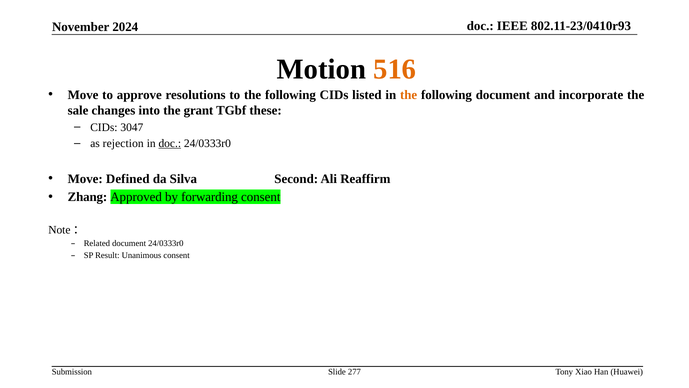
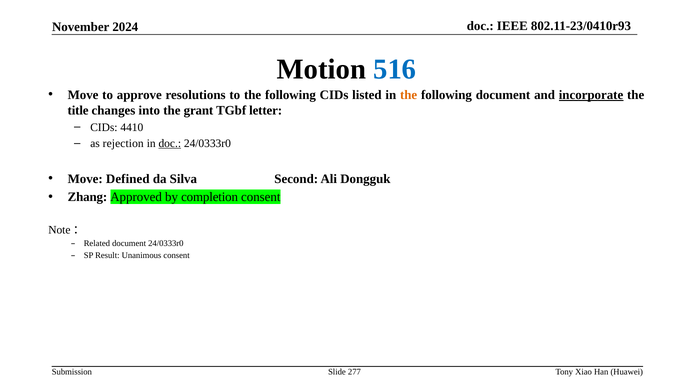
516 colour: orange -> blue (395, 69)
incorporate underline: none -> present (591, 95)
sale: sale -> title (78, 110)
these: these -> letter (266, 110)
3047: 3047 -> 4410 (132, 127)
Reaffirm: Reaffirm -> Dongguk (365, 179)
forwarding: forwarding -> completion (210, 197)
